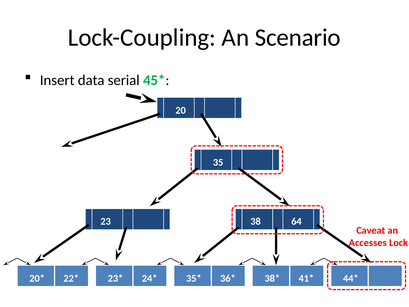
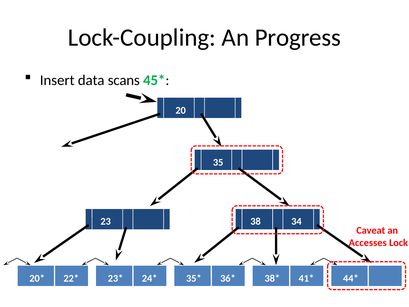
Scenario: Scenario -> Progress (298, 38)
serial: serial -> scans (124, 80)
64: 64 -> 34 (296, 221)
